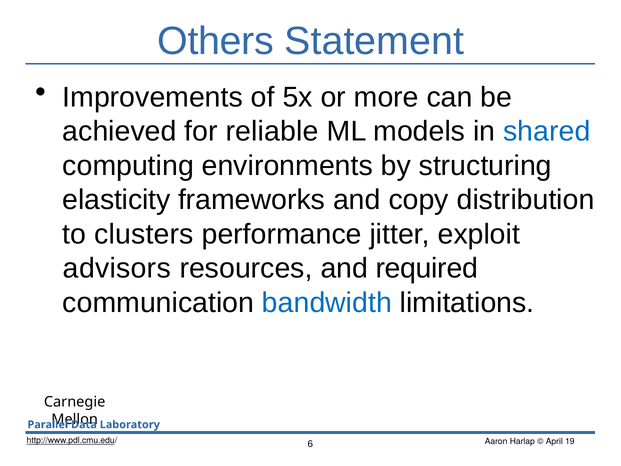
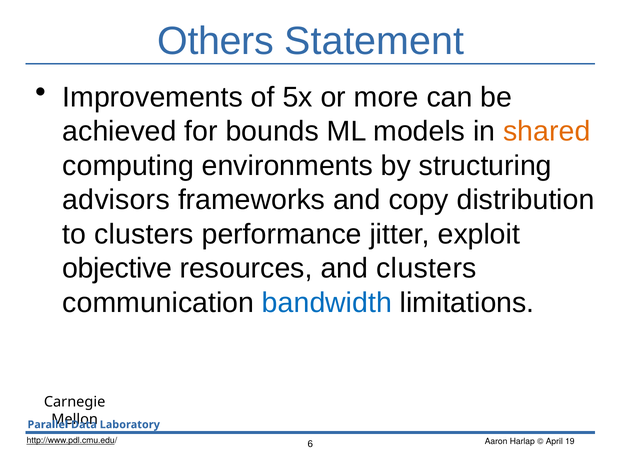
reliable: reliable -> bounds (272, 131)
shared colour: blue -> orange (547, 131)
elasticity: elasticity -> advisors (116, 200)
advisors: advisors -> objective (117, 268)
and required: required -> clusters (427, 268)
